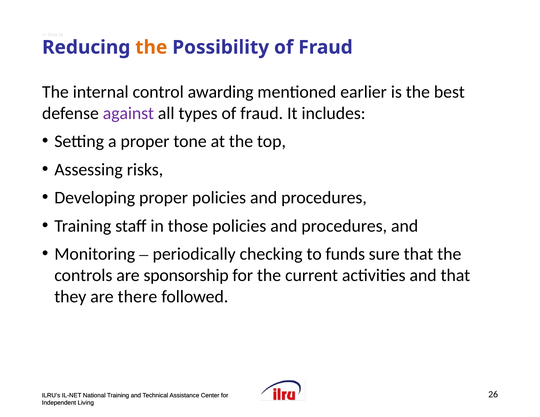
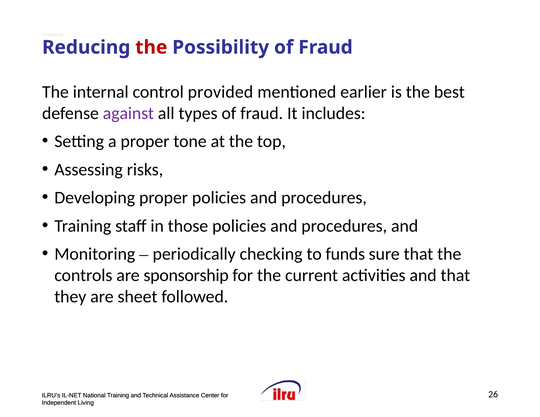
the colour: orange -> red (151, 47)
awarding: awarding -> provided (220, 92)
there: there -> sheet (138, 297)
